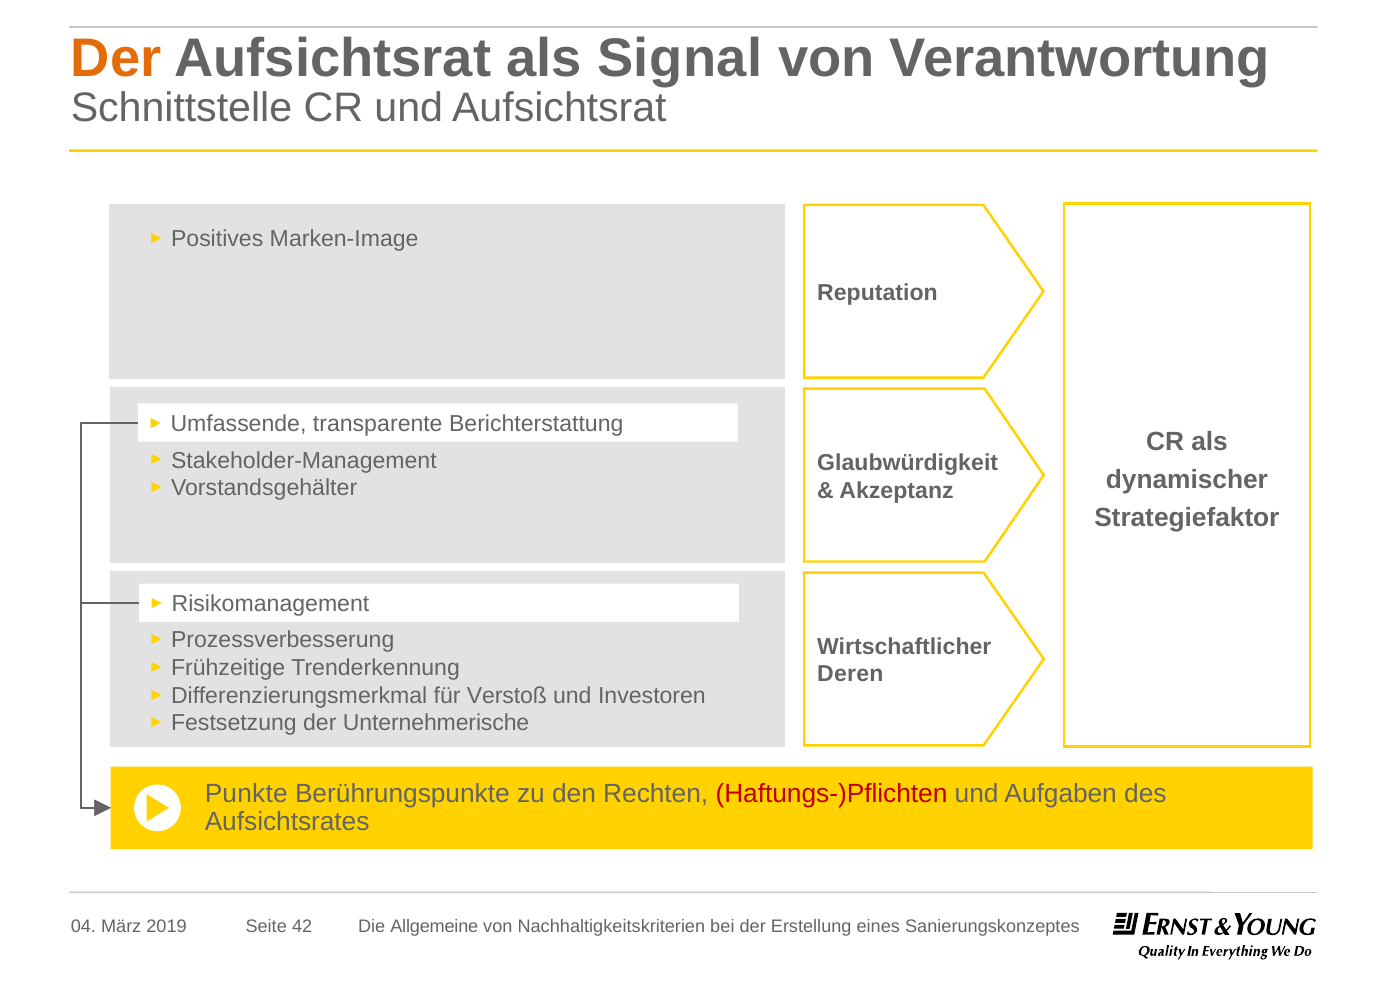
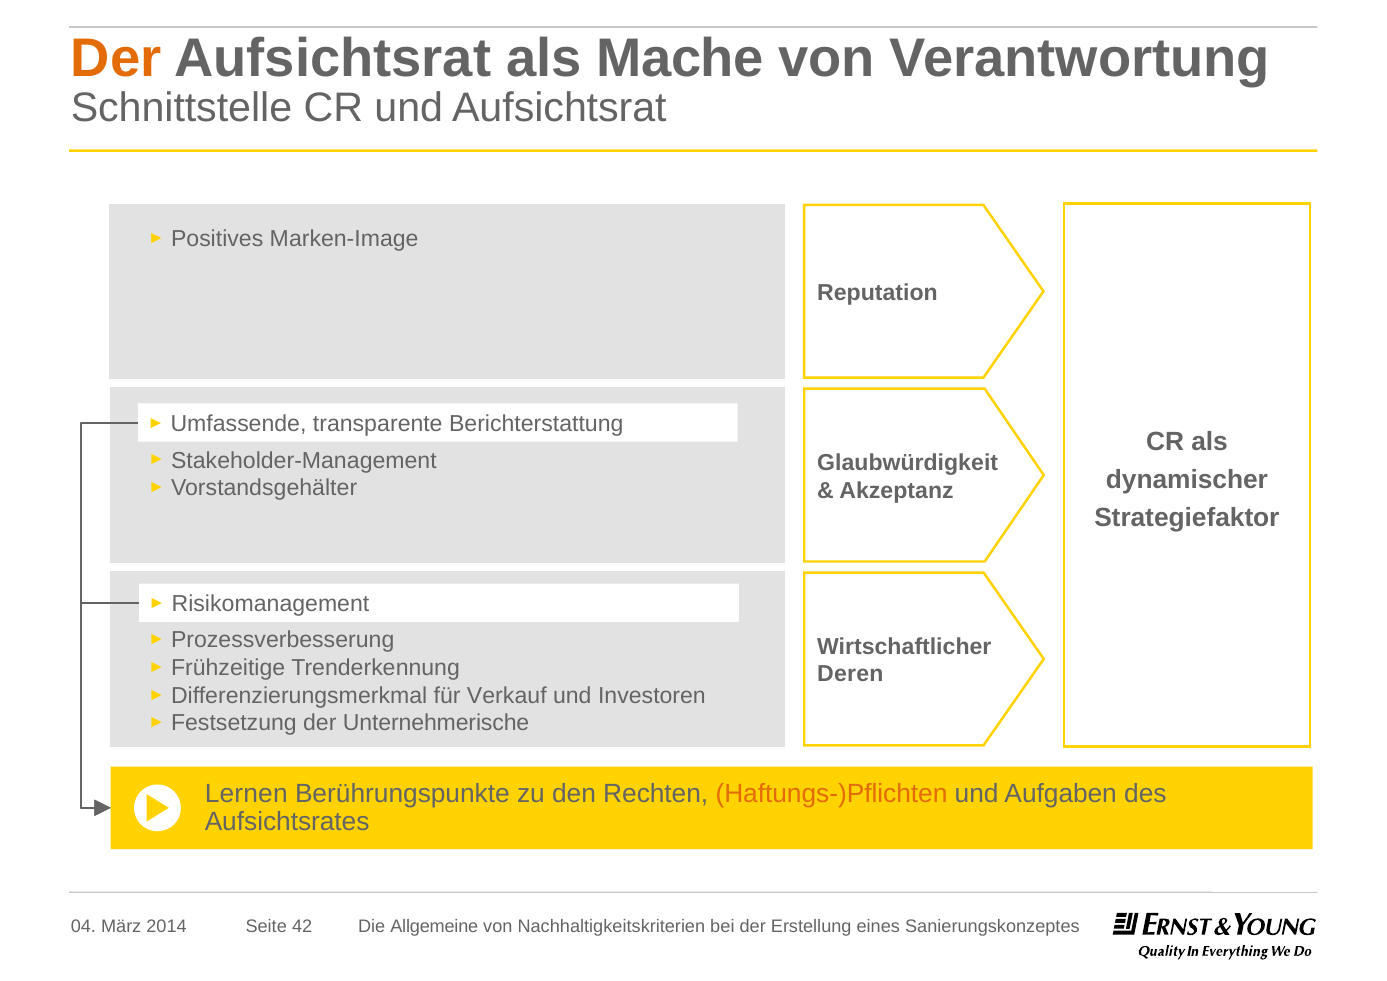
Signal: Signal -> Mache (680, 59)
Verstoß: Verstoß -> Verkauf (507, 696)
Punkte: Punkte -> Lernen (246, 793)
Haftungs-)Pflichten colour: red -> orange (831, 793)
2019: 2019 -> 2014 (167, 926)
